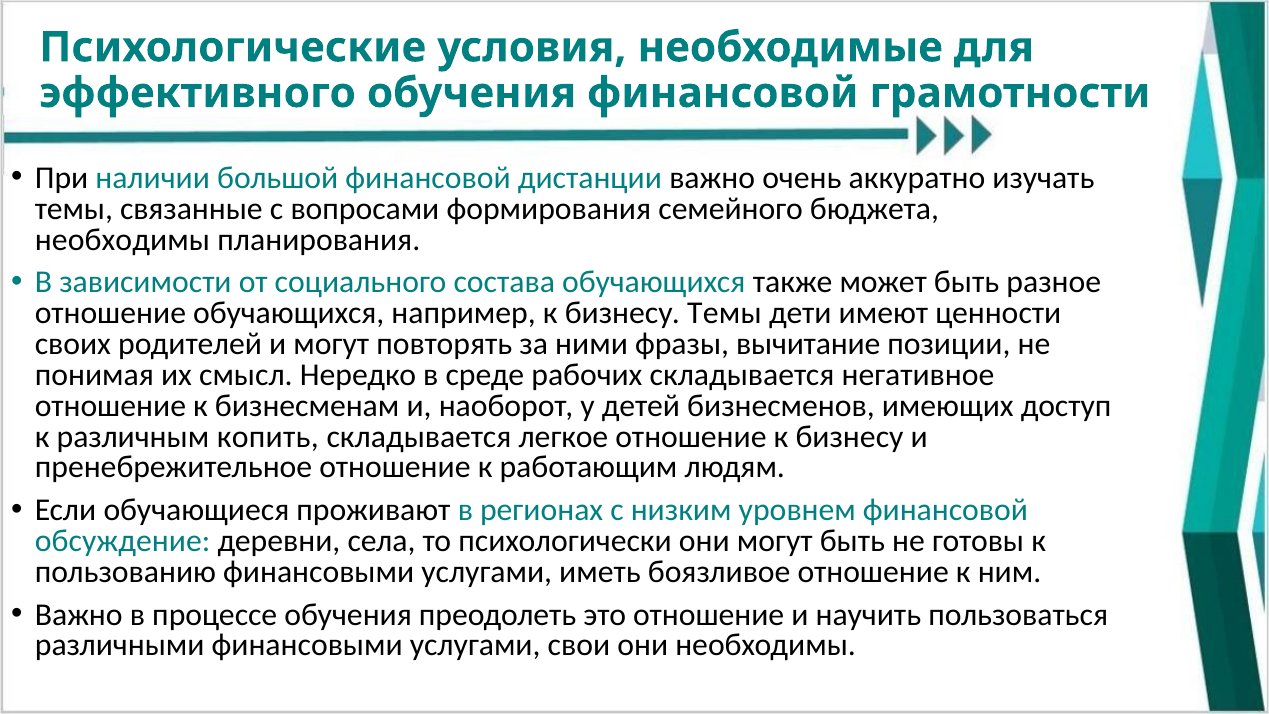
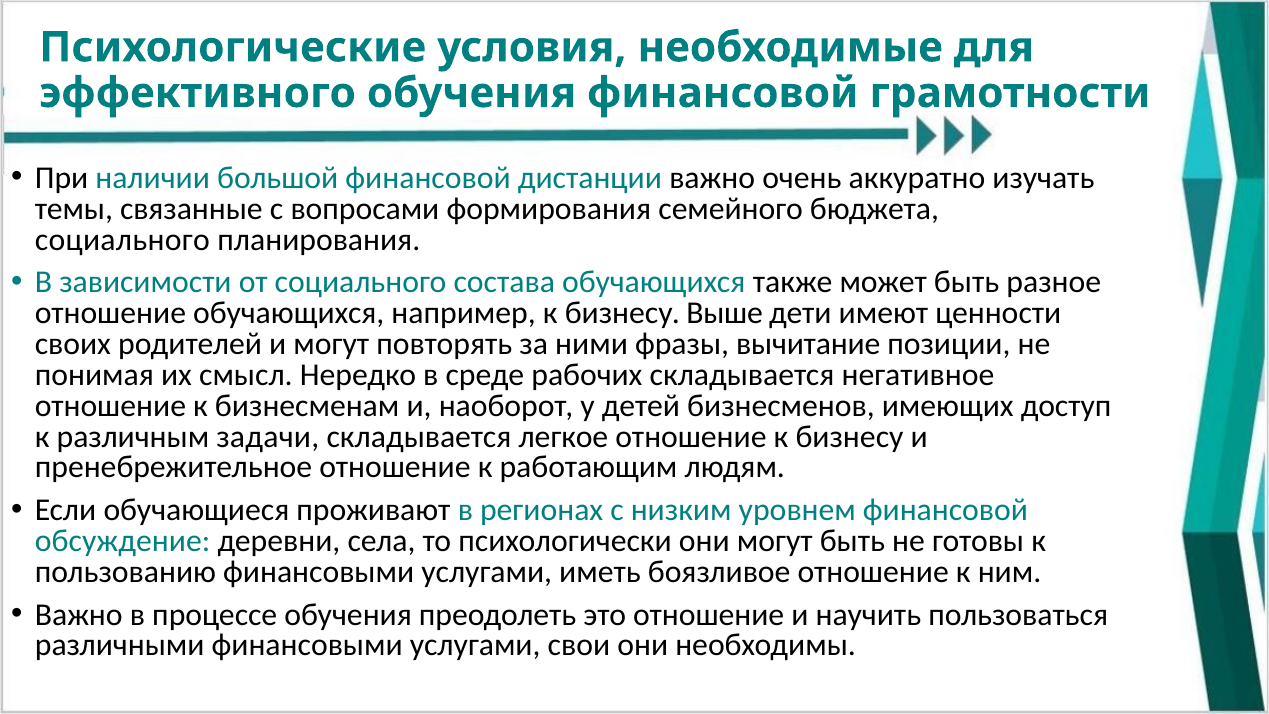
необходимы: необходимы -> социального (122, 240)
бизнесу Темы: Темы -> Выше (725, 313)
копить: копить -> задачи (268, 437)
